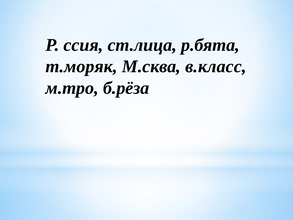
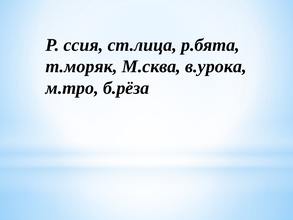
в.класс: в.класс -> в.урока (216, 66)
